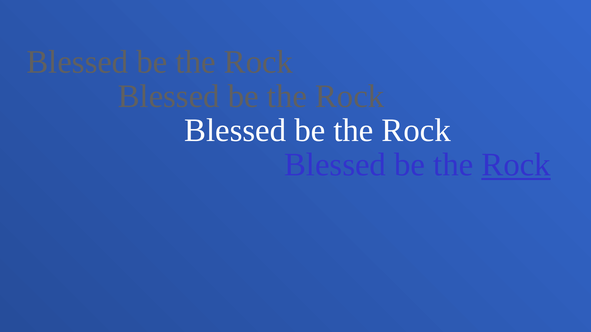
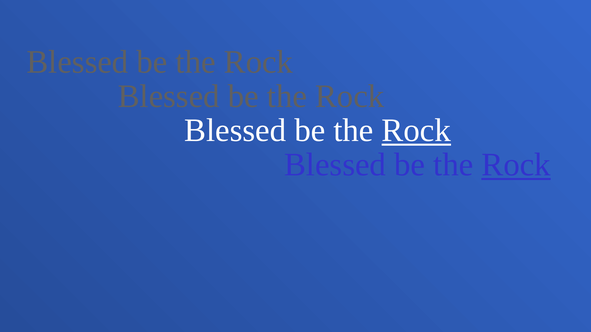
Rock underline: none -> present (416, 131)
